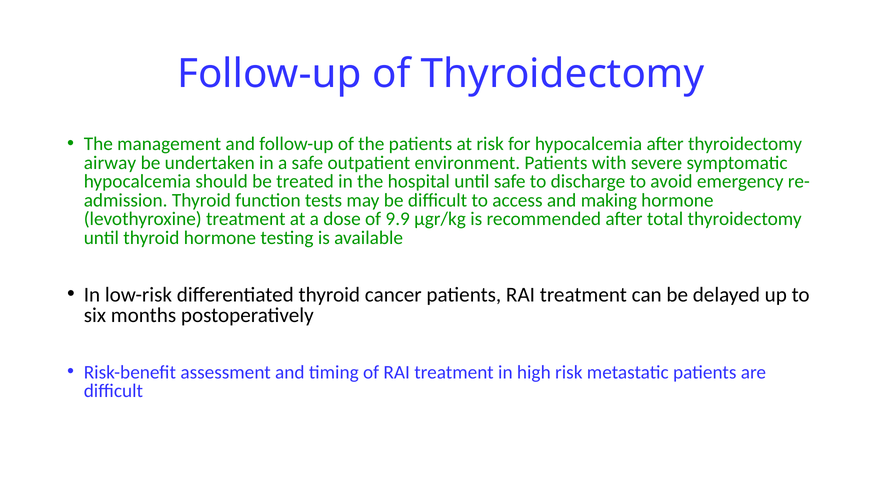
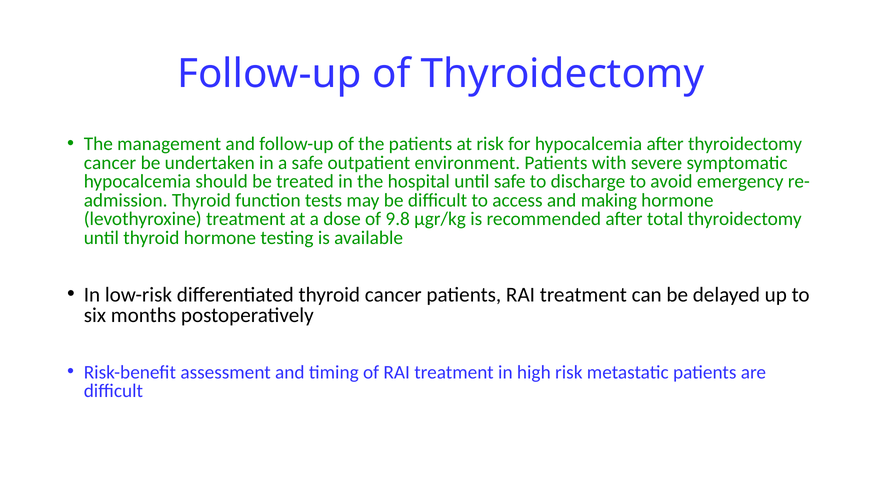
airway: airway -> cancer (110, 163)
9.9: 9.9 -> 9.8 (398, 219)
